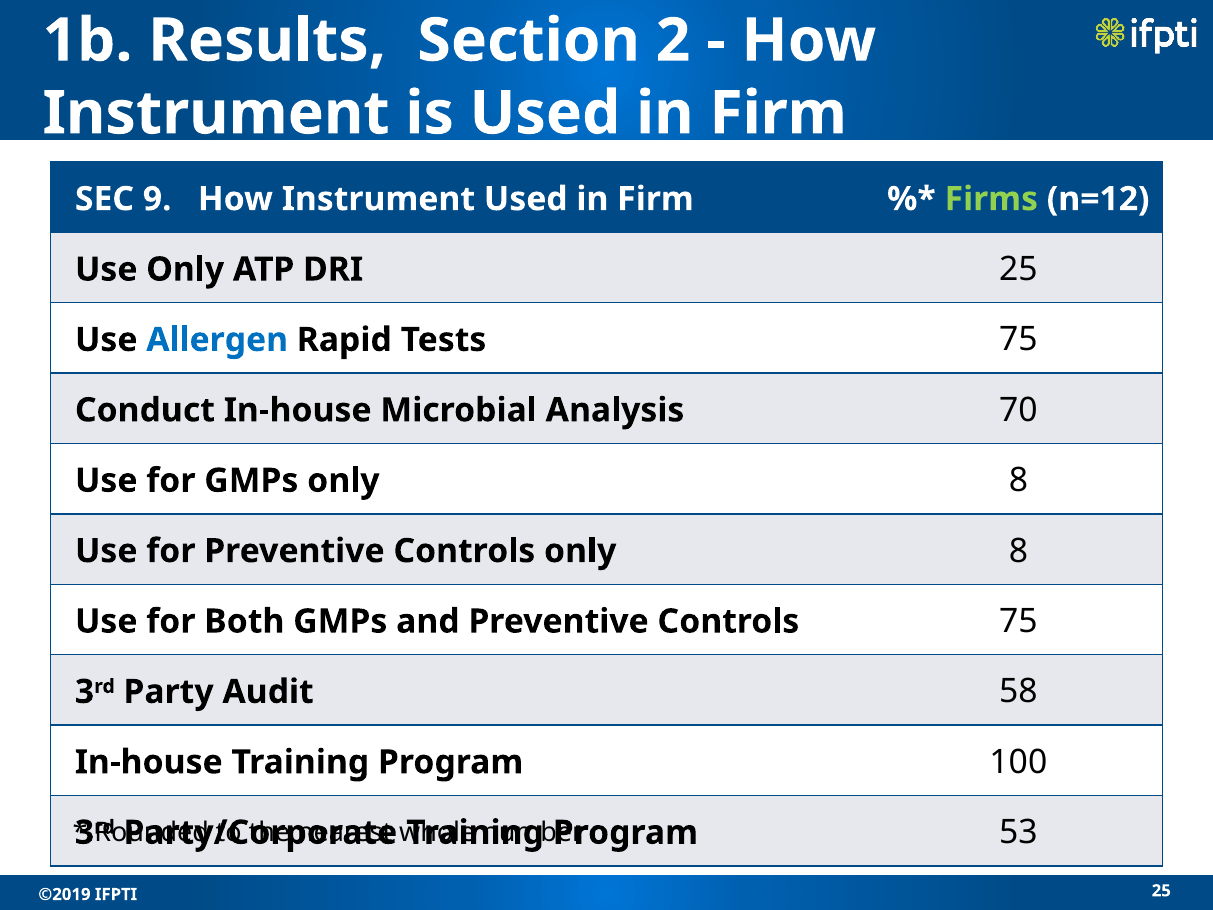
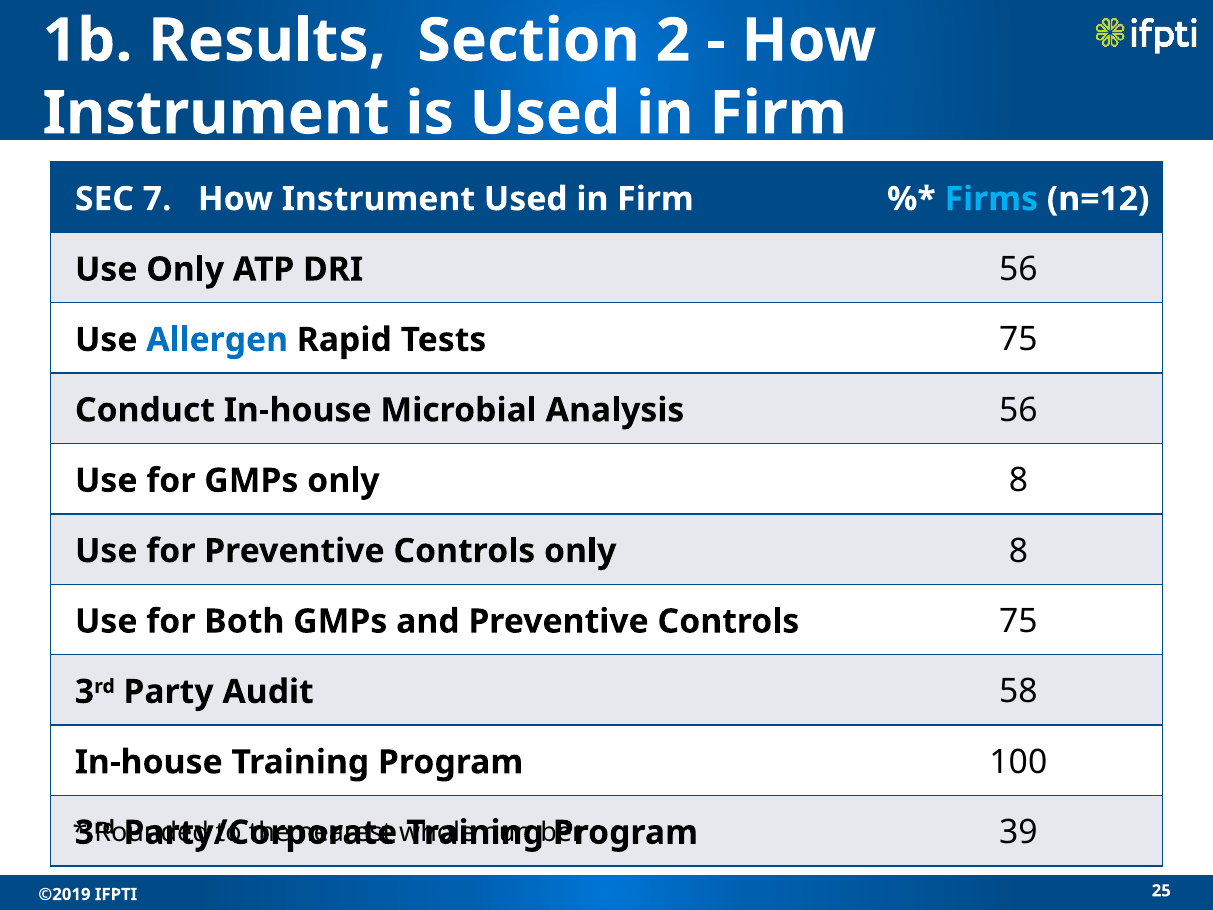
9: 9 -> 7 (157, 199)
Firms colour: light green -> light blue (991, 199)
DRI 25: 25 -> 56 (1018, 269)
Analysis 70: 70 -> 56 (1018, 410)
53: 53 -> 39 (1018, 832)
